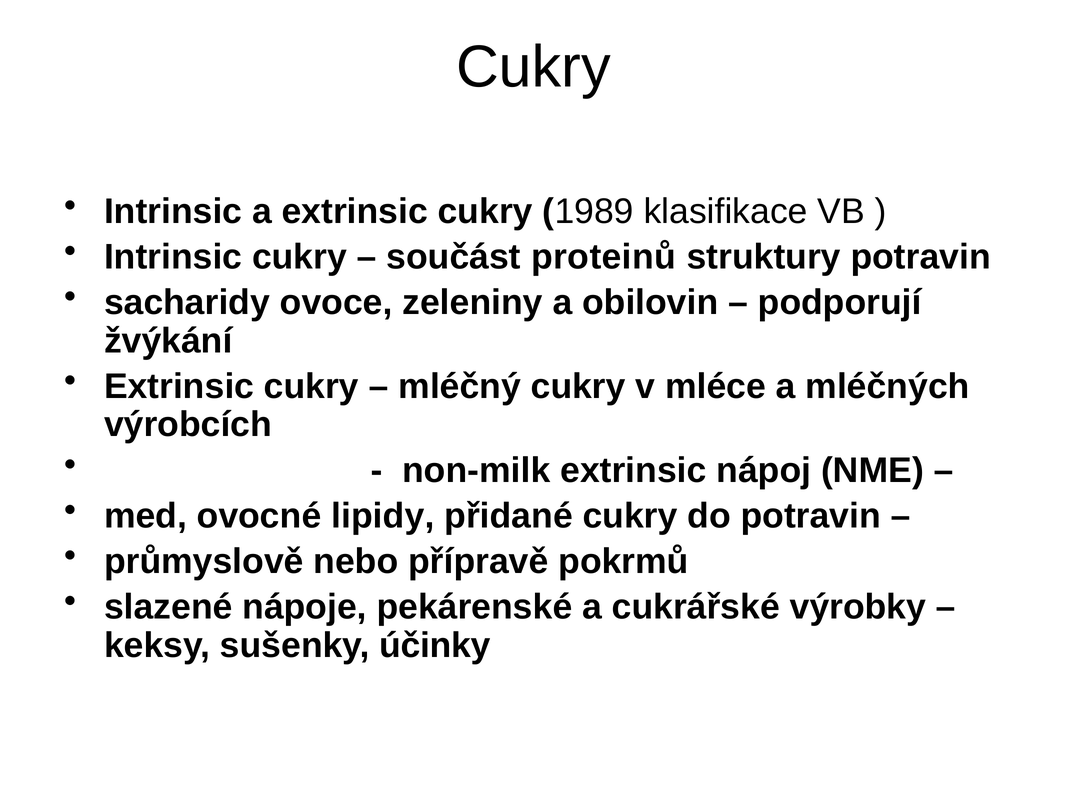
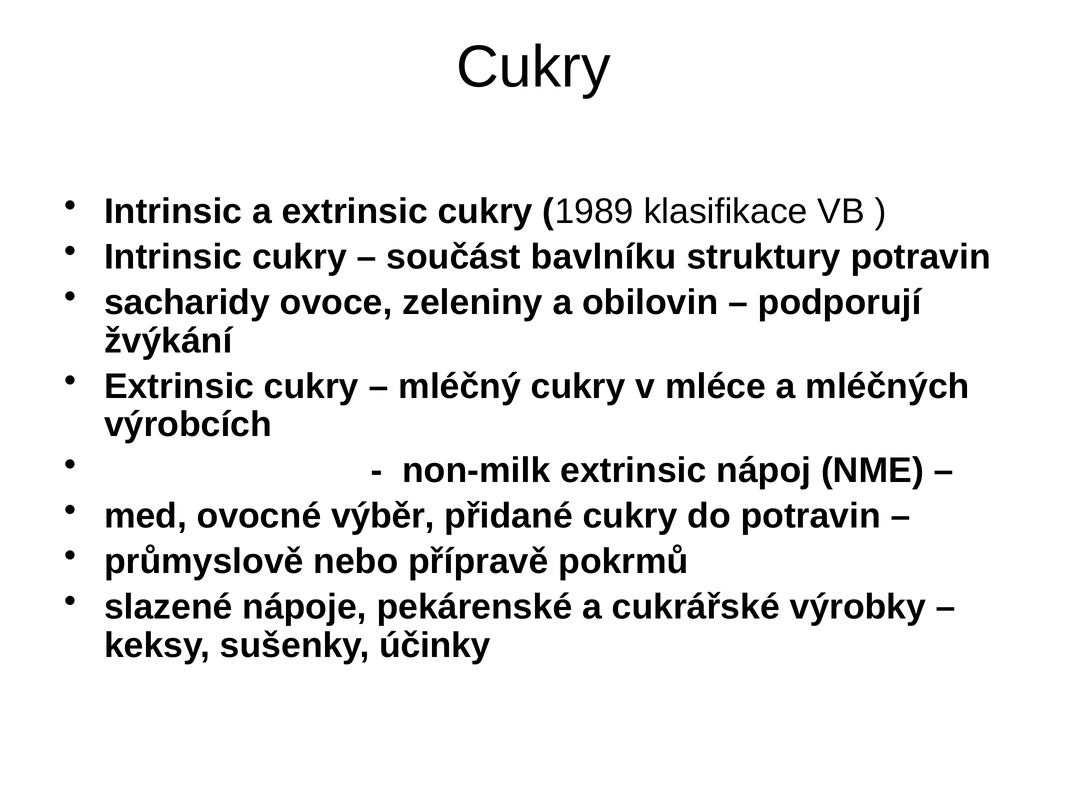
proteinů: proteinů -> bavlníku (604, 257)
lipidy: lipidy -> výběr (383, 515)
